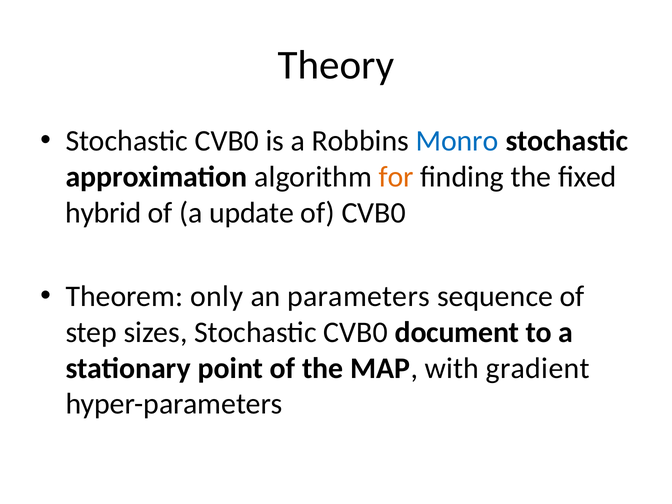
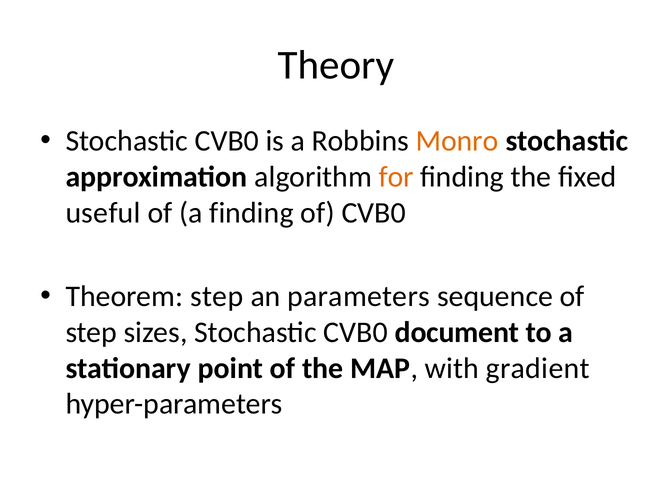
Monro colour: blue -> orange (457, 141)
hybrid: hybrid -> useful (103, 213)
a update: update -> finding (252, 213)
Theorem only: only -> step (217, 296)
